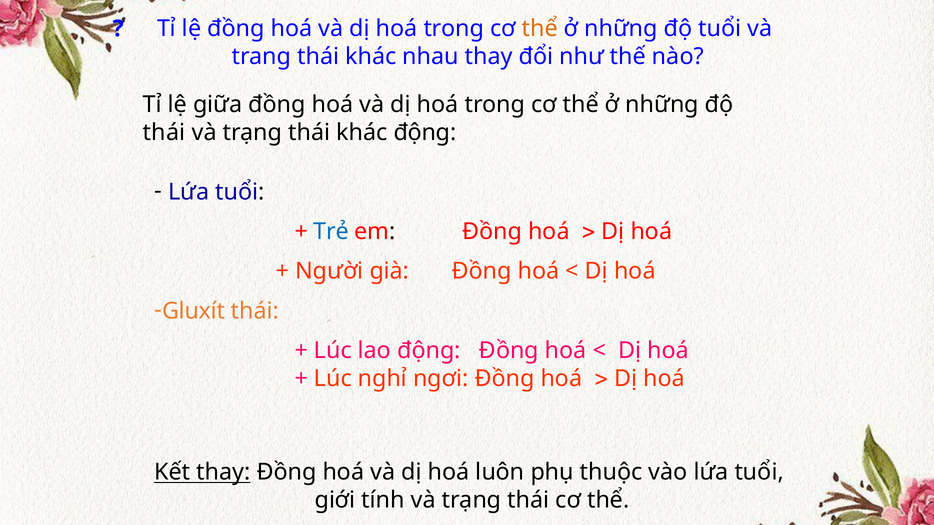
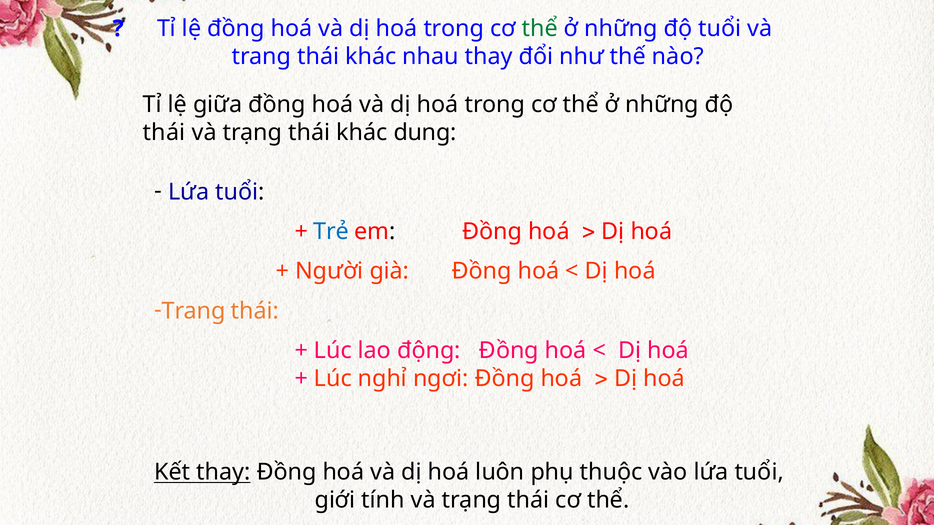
thể colour: orange -> green (540, 28)
khác động: động -> dung (425, 133)
Gluxít: Gluxít -> Trang (194, 311)
